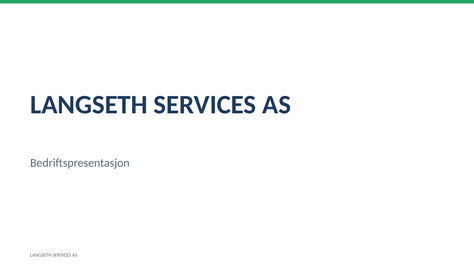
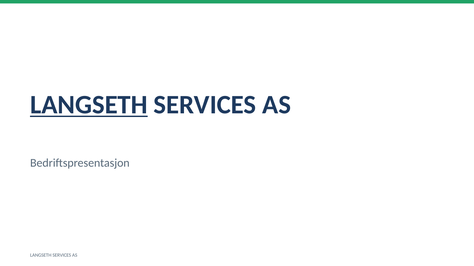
LANGSETH underline: none -> present (89, 105)
